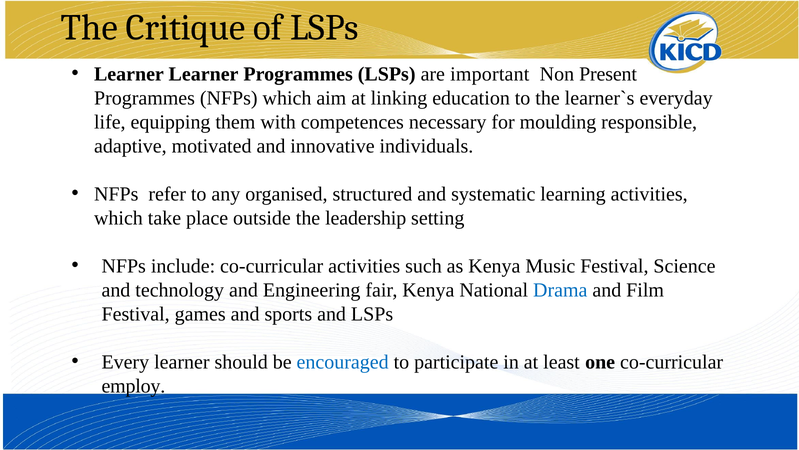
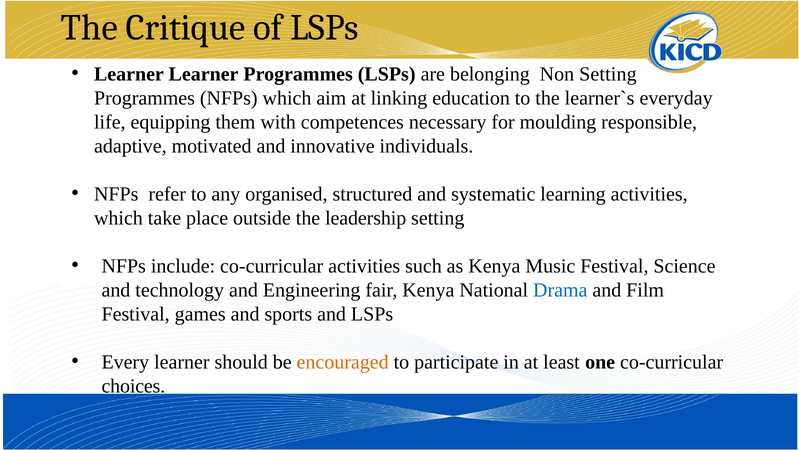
important: important -> belonging (490, 74)
Non Present: Present -> Setting (608, 74)
encouraged colour: blue -> orange (343, 361)
employ: employ -> choices (133, 385)
